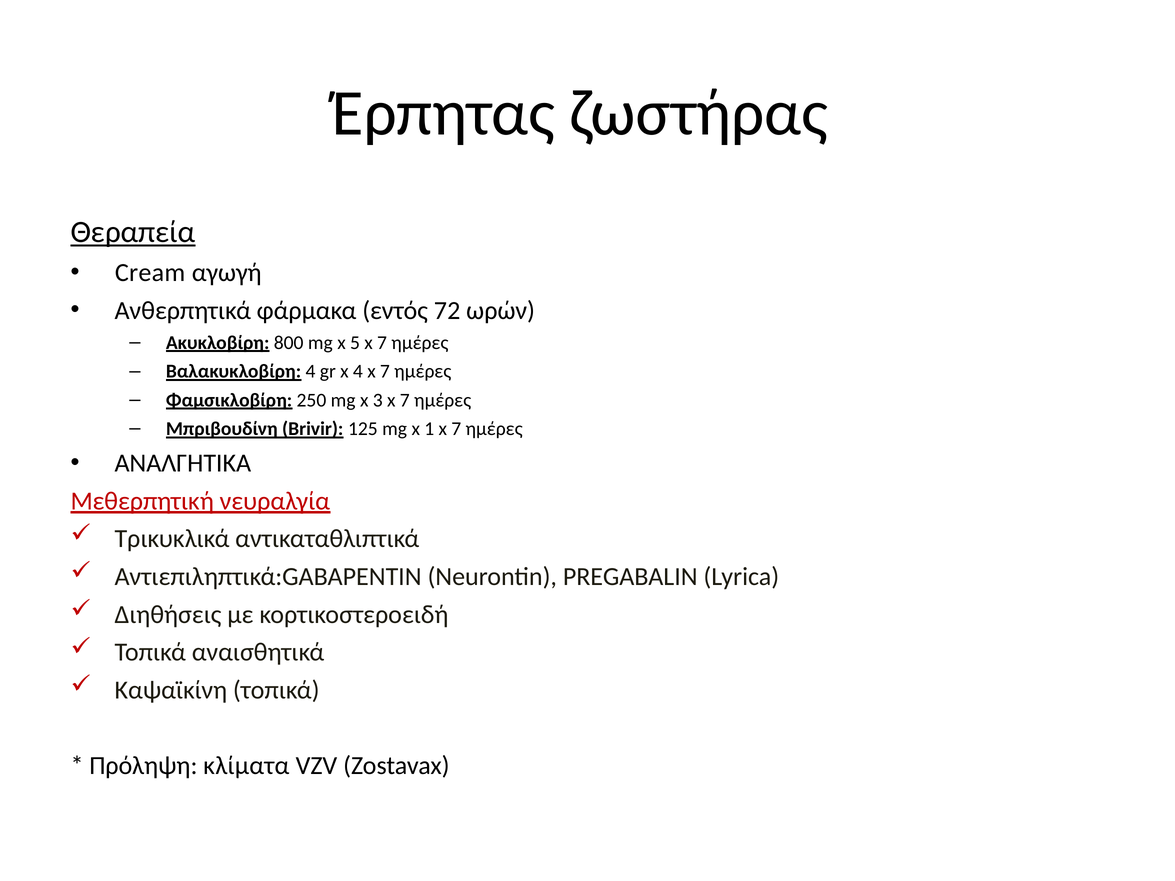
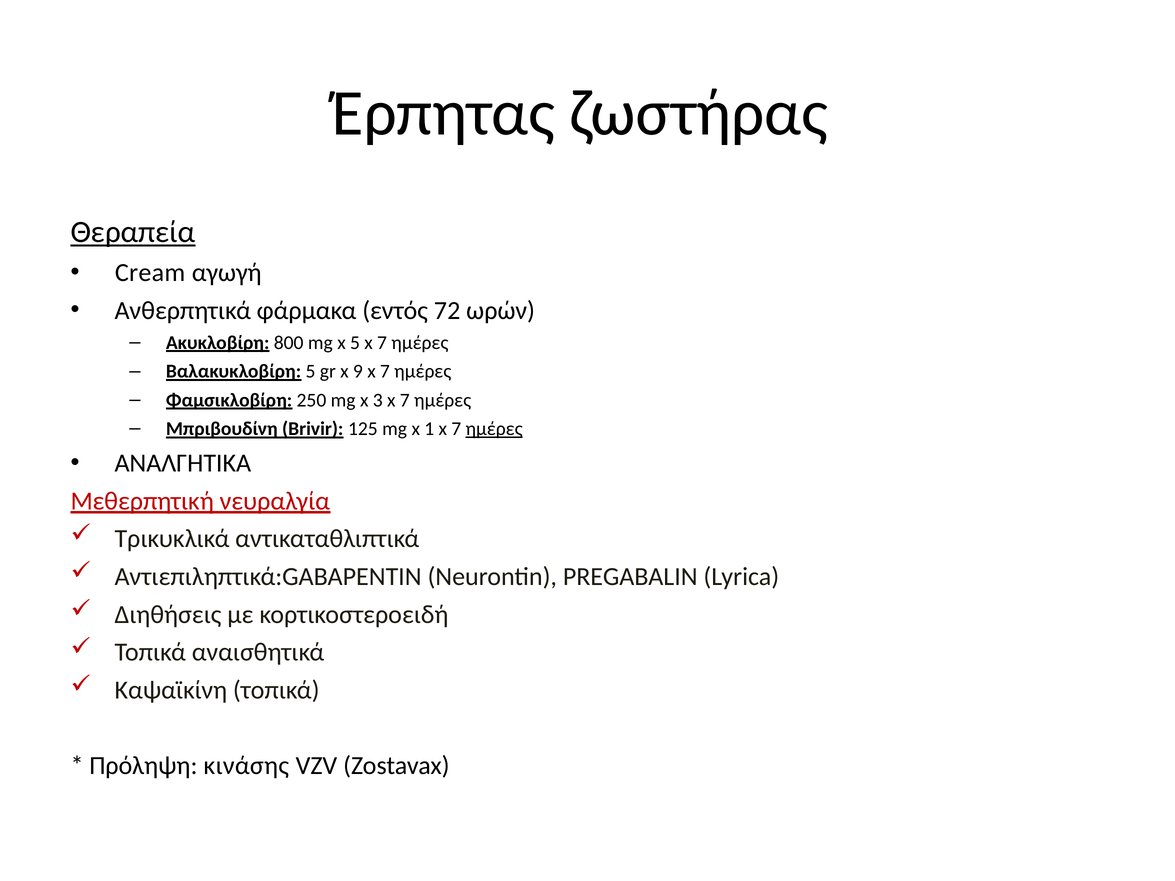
Βαλακυκλοβίρη 4: 4 -> 5 (311, 371)
x 4: 4 -> 9 (358, 371)
ημέρες underline: none -> present (494, 429)
κλίματα: κλίματα -> κινάσης (246, 766)
